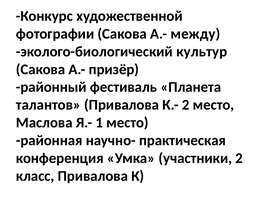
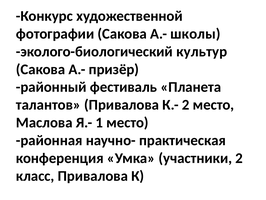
между: между -> школы (195, 34)
